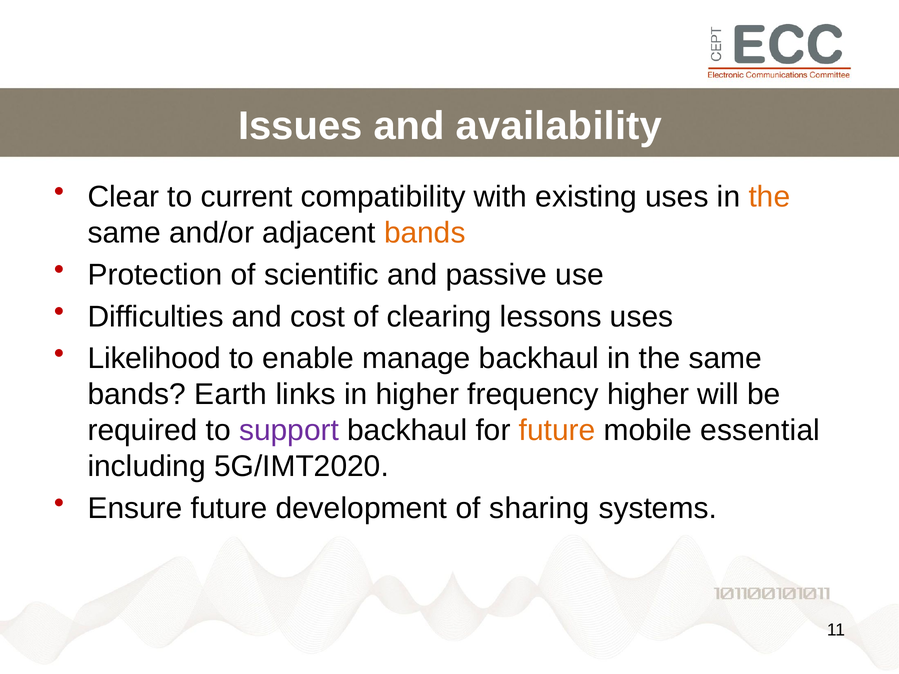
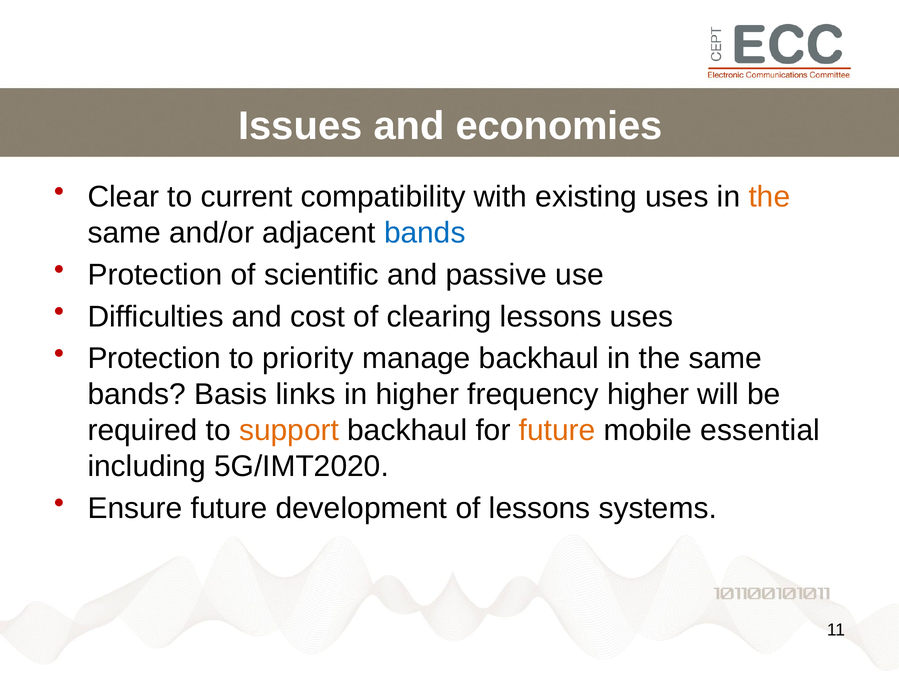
availability: availability -> economies (559, 126)
bands colour: orange -> blue (425, 233)
Likelihood: Likelihood -> Protection (154, 359)
enable: enable -> priority (308, 359)
Earth: Earth -> Basis (231, 395)
support colour: purple -> orange (289, 431)
of sharing: sharing -> lessons (540, 509)
